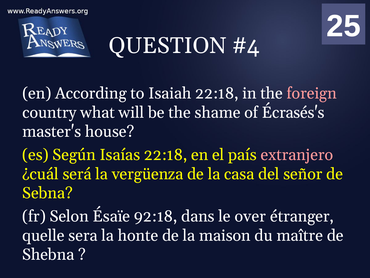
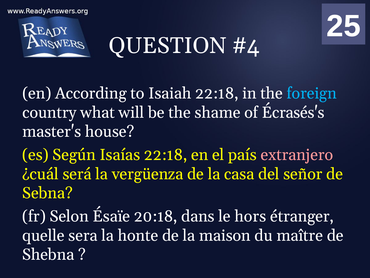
foreign colour: pink -> light blue (312, 93)
92:18: 92:18 -> 20:18 (156, 216)
over: over -> hors (250, 216)
